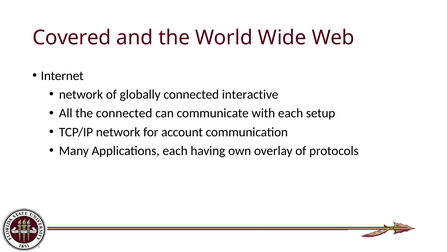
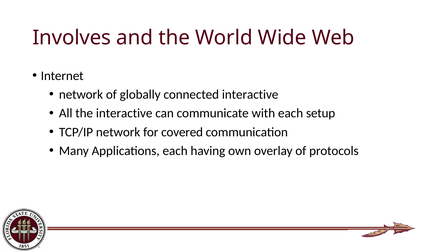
Covered: Covered -> Involves (72, 38)
the connected: connected -> interactive (124, 113)
account: account -> covered (182, 132)
